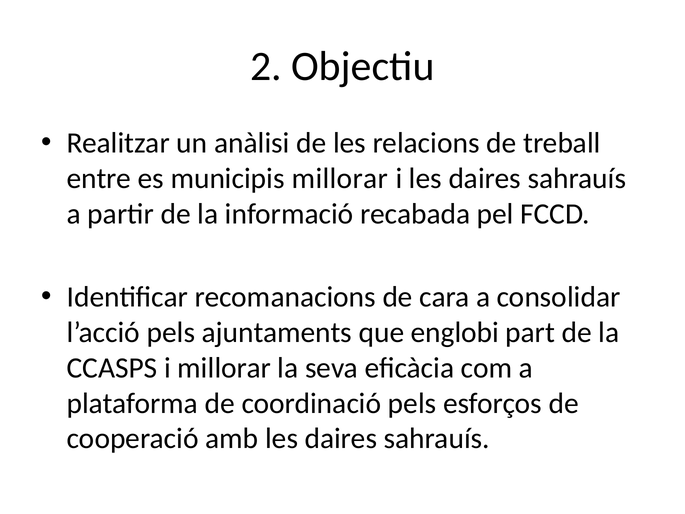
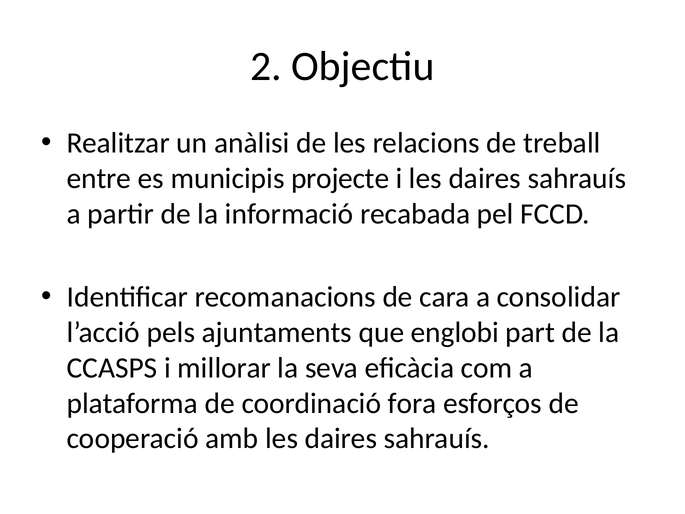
municipis millorar: millorar -> projecte (340, 178)
coordinació pels: pels -> fora (412, 403)
